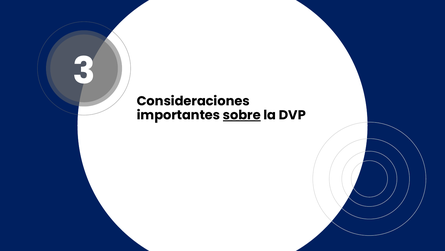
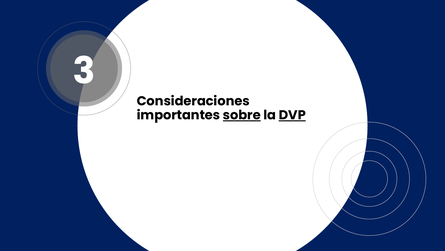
DVP underline: none -> present (292, 115)
